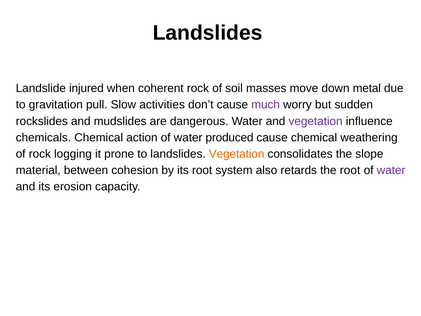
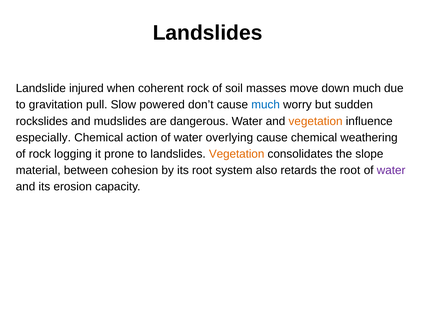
down metal: metal -> much (367, 88)
activities: activities -> powered (162, 105)
much colour: purple -> blue (266, 105)
vegetation colour: purple -> orange (316, 121)
chemicals: chemicals -> especially (43, 137)
produced: produced -> overlying (229, 137)
